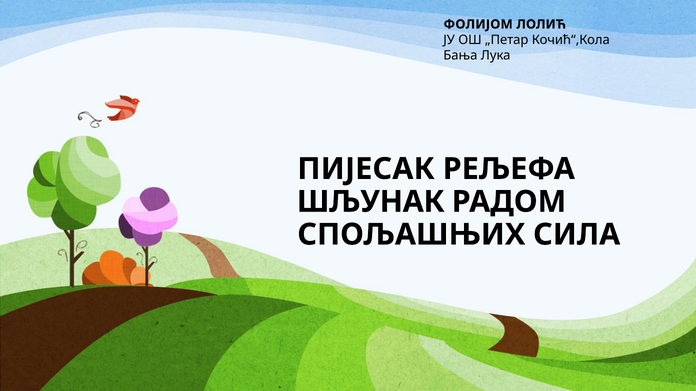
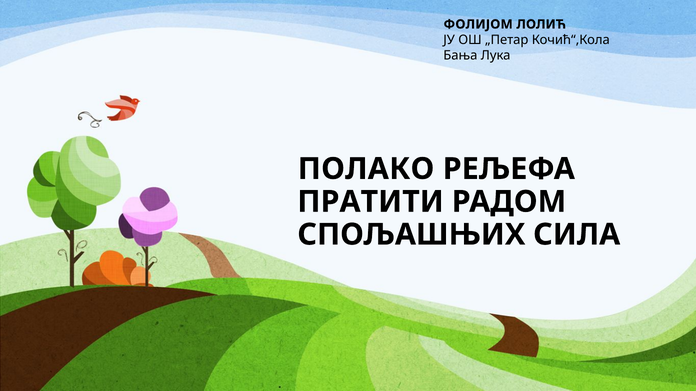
ПИЈЕСАК: ПИЈЕСАК -> ПОЛАКО (366, 169)
ШЉУНАК: ШЉУНАК -> ПРАТИТИ (371, 202)
